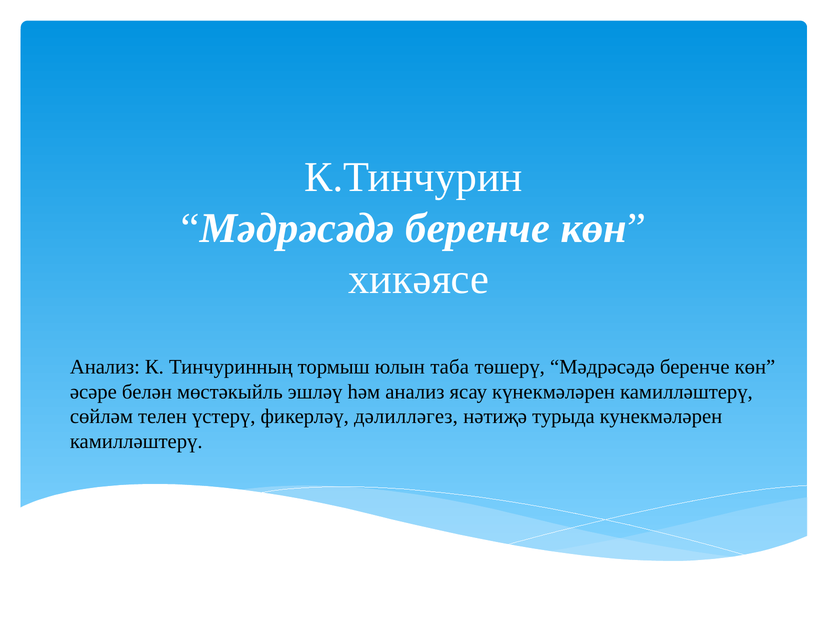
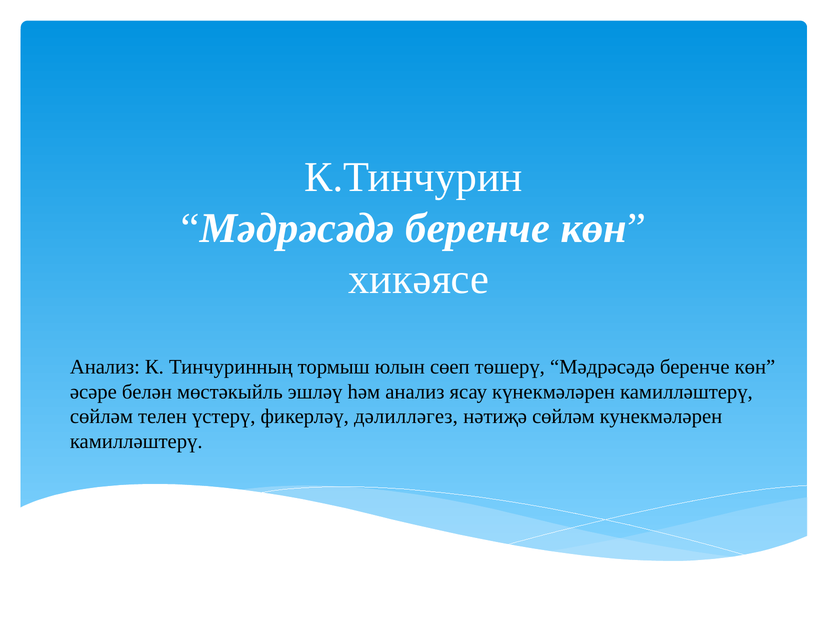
таба: таба -> сөеп (450, 367)
нәтиҗә турыда: турыда -> сөйләм (563, 417)
